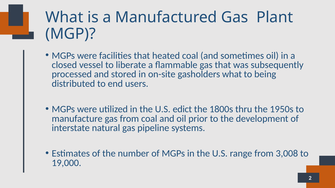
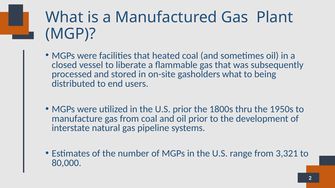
U.S edict: edict -> prior (182, 109)
3,008: 3,008 -> 3,321 (287, 154)
19,000: 19,000 -> 80,000 (67, 163)
